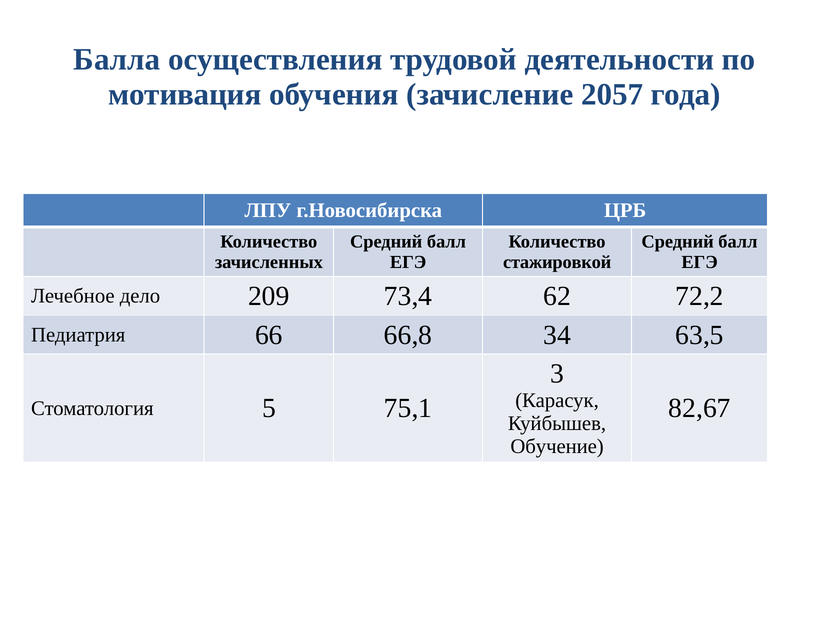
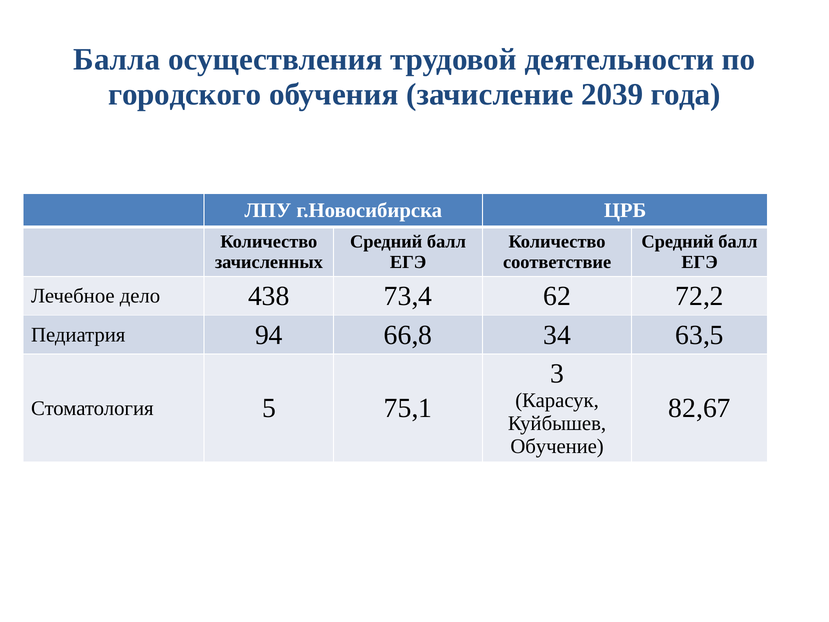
мотивация: мотивация -> городского (185, 94)
2057: 2057 -> 2039 (612, 94)
стажировкой: стажировкой -> соответствие (557, 262)
209: 209 -> 438 (269, 296)
66: 66 -> 94 (269, 335)
